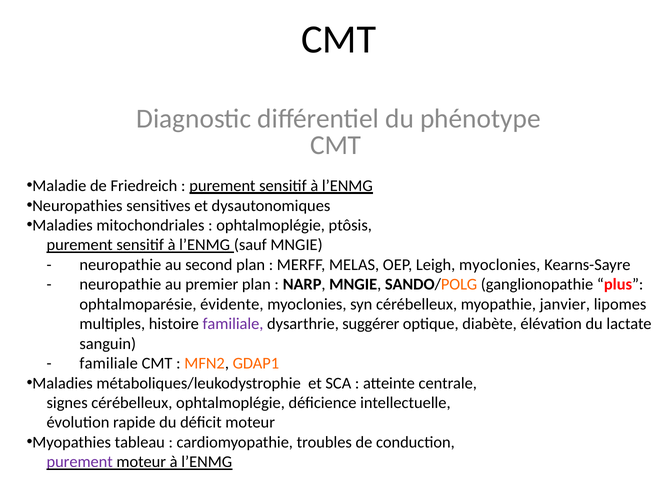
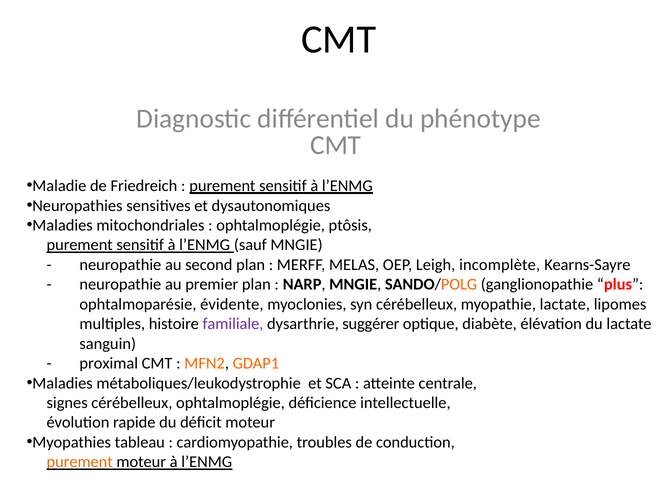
Leigh myoclonies: myoclonies -> incomplète (500, 265)
myopathie janvier: janvier -> lactate (565, 304)
familiale: familiale -> proximal (109, 363)
purement colour: purple -> orange (80, 462)
